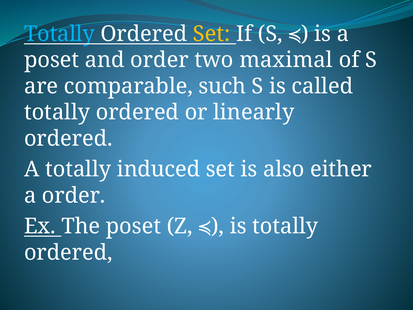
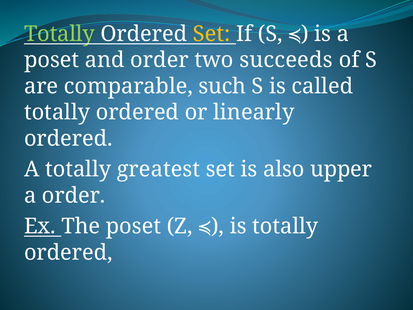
Totally colour: light blue -> light green (59, 34)
maximal: maximal -> succeeds (286, 60)
induced: induced -> greatest (158, 169)
either: either -> upper (341, 169)
